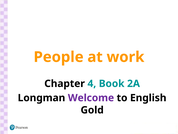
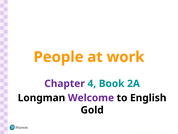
Chapter colour: black -> purple (65, 83)
